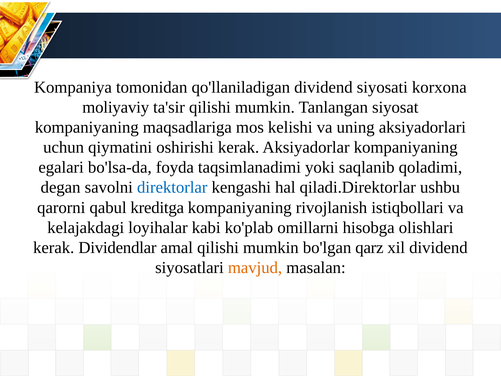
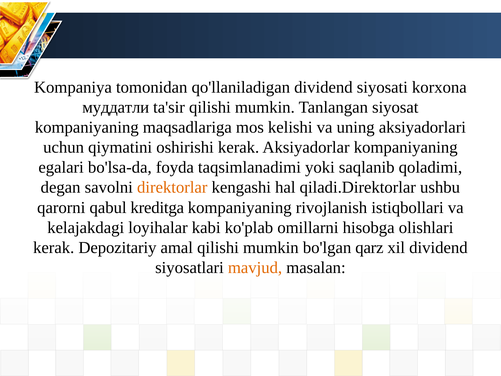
moliyaviy: moliyaviy -> муддатли (116, 107)
direktorlar colour: blue -> orange (172, 187)
Dividendlar: Dividendlar -> Depozitariy (117, 247)
